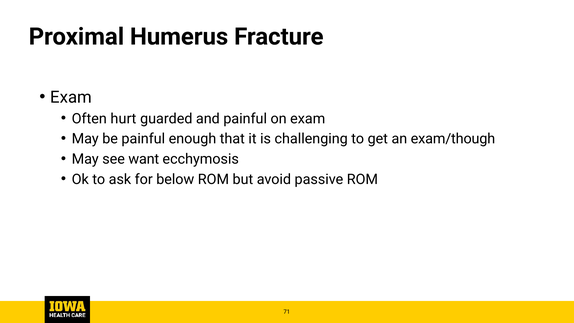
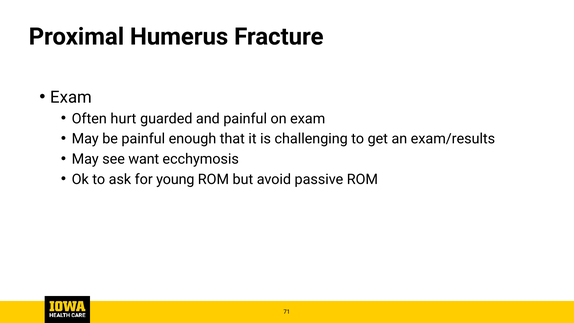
exam/though: exam/though -> exam/results (453, 139)
below: below -> young (175, 179)
